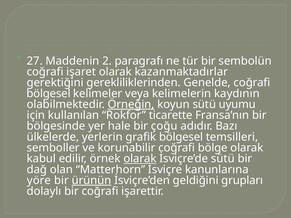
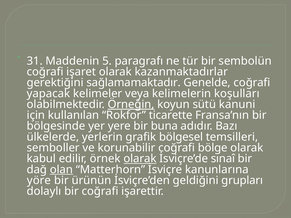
27: 27 -> 31 (35, 61)
2: 2 -> 5 (107, 61)
gerekliliklerinden: gerekliliklerinden -> sağlamamaktadır (134, 83)
bölgesel: bölgesel -> yapacak (48, 94)
kaydının: kaydının -> koşulları (237, 94)
uyumu: uyumu -> kanuni (237, 104)
hale: hale -> yere (119, 126)
çoğu: çoğu -> buna (164, 126)
İsviçre’de sütü: sütü -> sınaî (223, 159)
olan underline: none -> present (61, 170)
ürünün underline: present -> none (91, 181)
